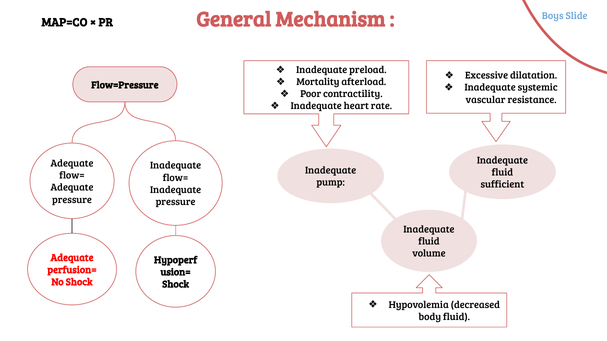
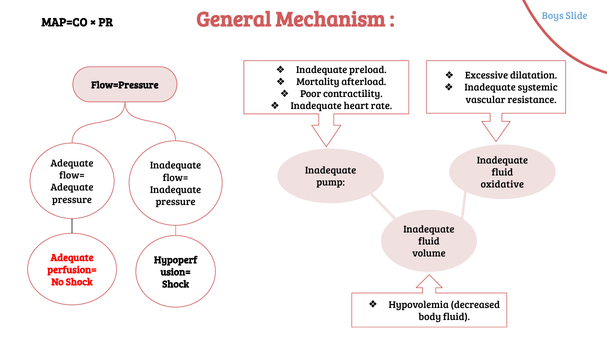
sufficient: sufficient -> oxidative (502, 185)
